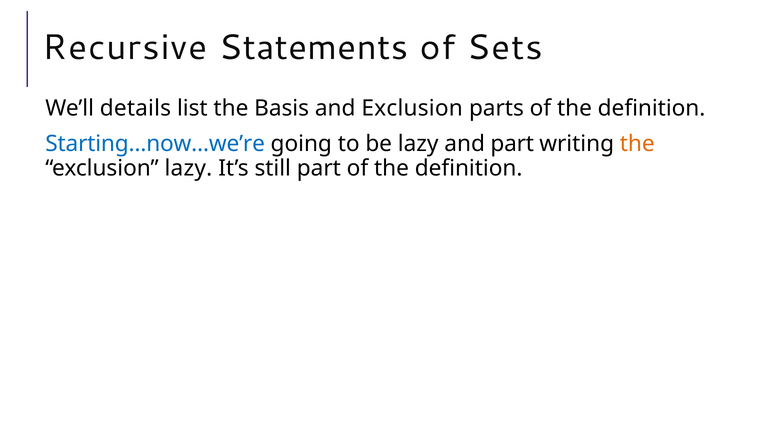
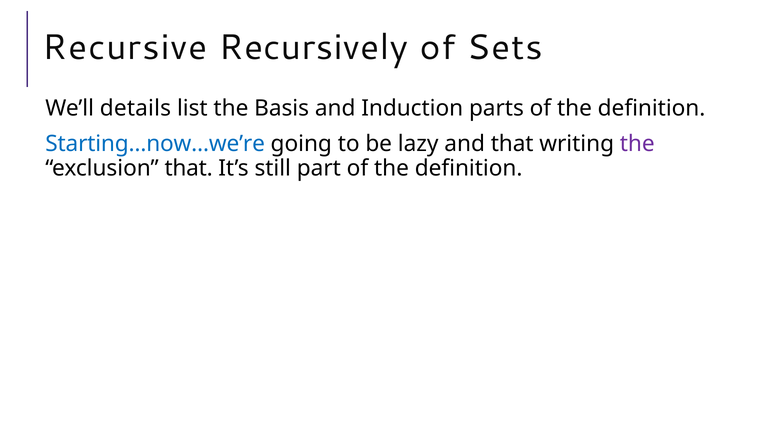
Statements: Statements -> Recursively (313, 48)
and Exclusion: Exclusion -> Induction (412, 108)
and part: part -> that (512, 144)
the colour: orange -> purple (637, 144)
exclusion lazy: lazy -> that (189, 168)
